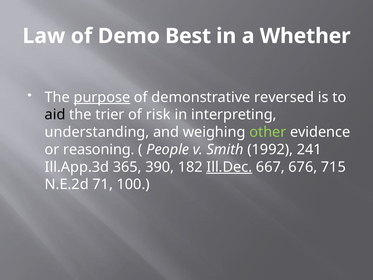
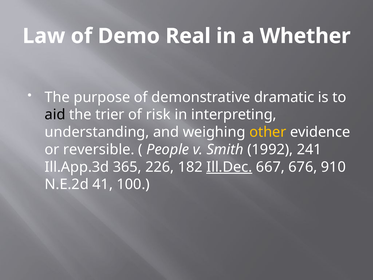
Best: Best -> Real (188, 36)
purpose underline: present -> none (102, 97)
reversed: reversed -> dramatic (284, 97)
other colour: light green -> yellow (268, 132)
reasoning: reasoning -> reversible (99, 149)
390: 390 -> 226 (160, 167)
715: 715 -> 910 (333, 167)
71: 71 -> 41 (103, 184)
